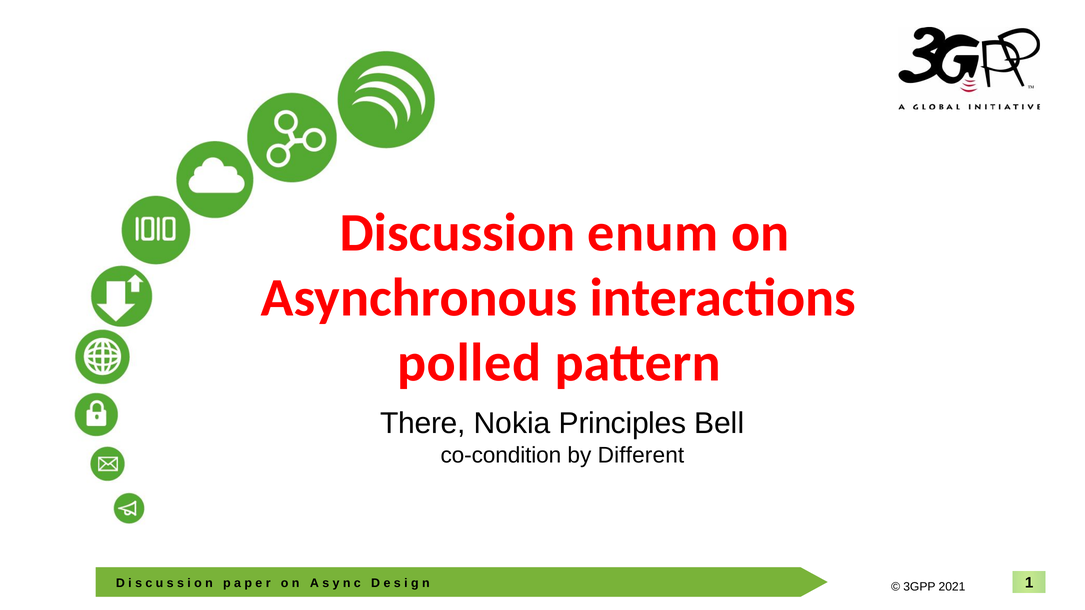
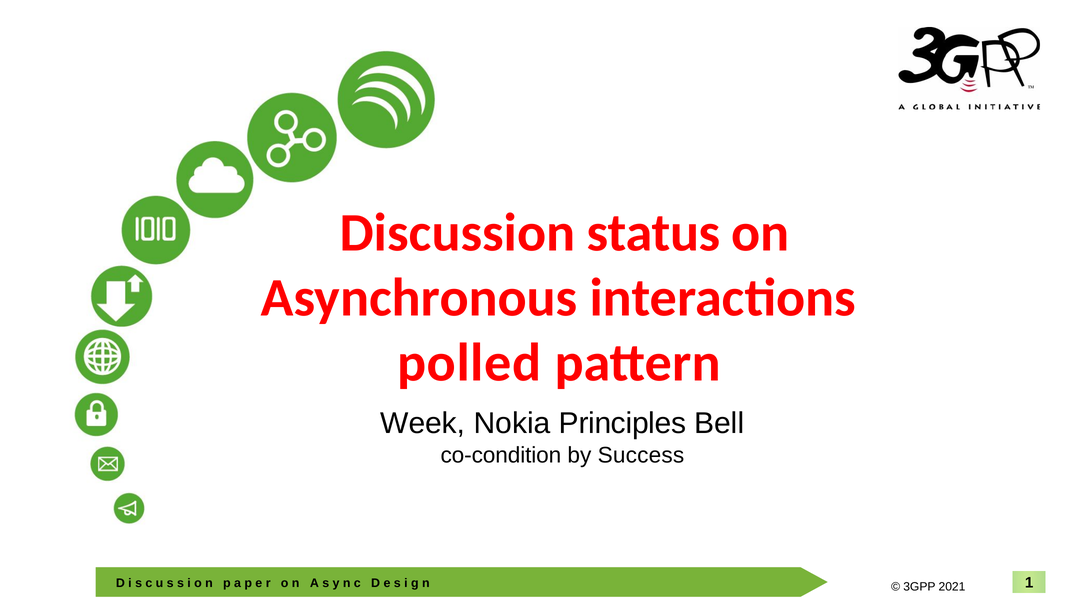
enum: enum -> status (653, 233)
There: There -> Week (423, 424)
Different: Different -> Success (641, 455)
